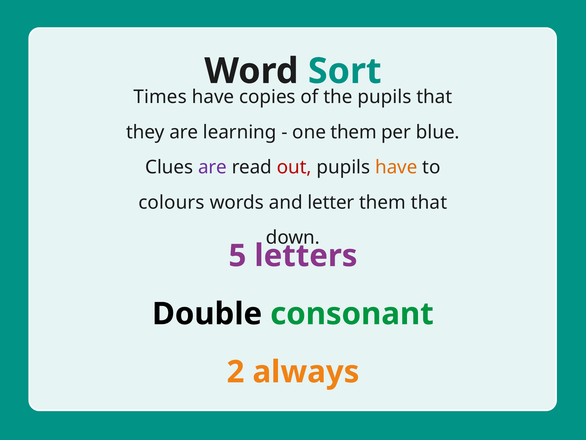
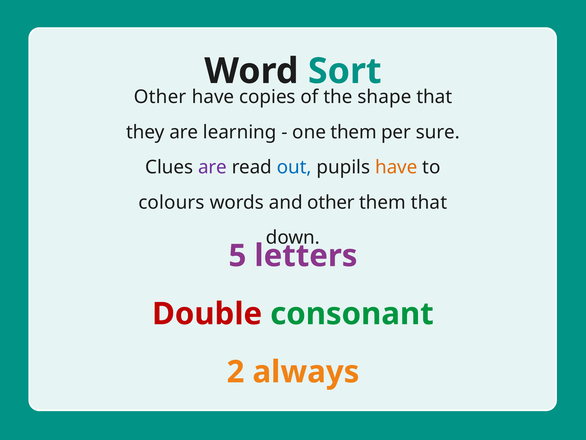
Times: Times -> Other (160, 97)
pupils: pupils -> shape (384, 97)
blue: blue -> sure (438, 132)
out colour: red -> blue (294, 167)
and letter: letter -> other (331, 202)
Double colour: black -> red (207, 314)
